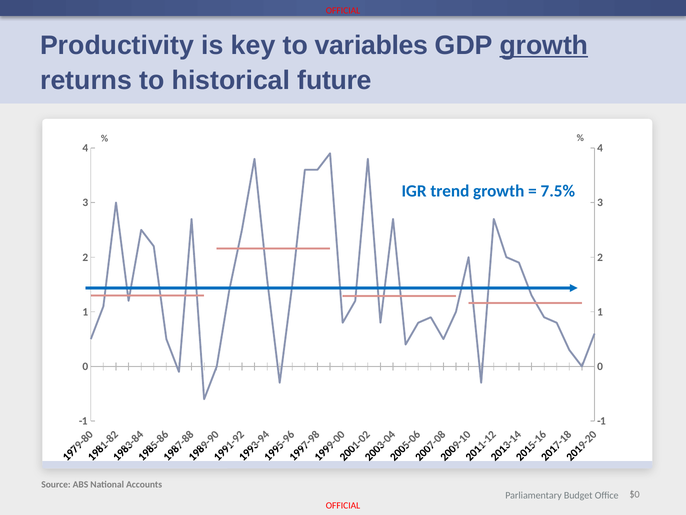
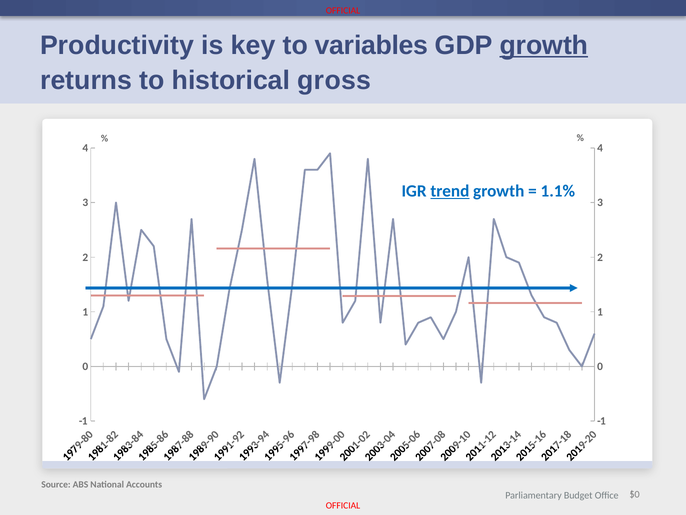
future: future -> gross (334, 81)
trend underline: none -> present (450, 191)
7.5%: 7.5% -> 1.1% (558, 191)
